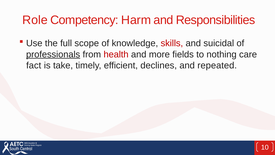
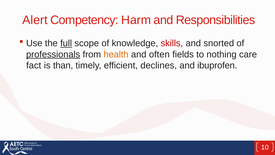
Role: Role -> Alert (35, 20)
full underline: none -> present (66, 43)
suicidal: suicidal -> snorted (219, 43)
health colour: red -> orange (116, 54)
more: more -> often (159, 54)
take: take -> than (63, 65)
repeated: repeated -> ibuprofen (217, 65)
